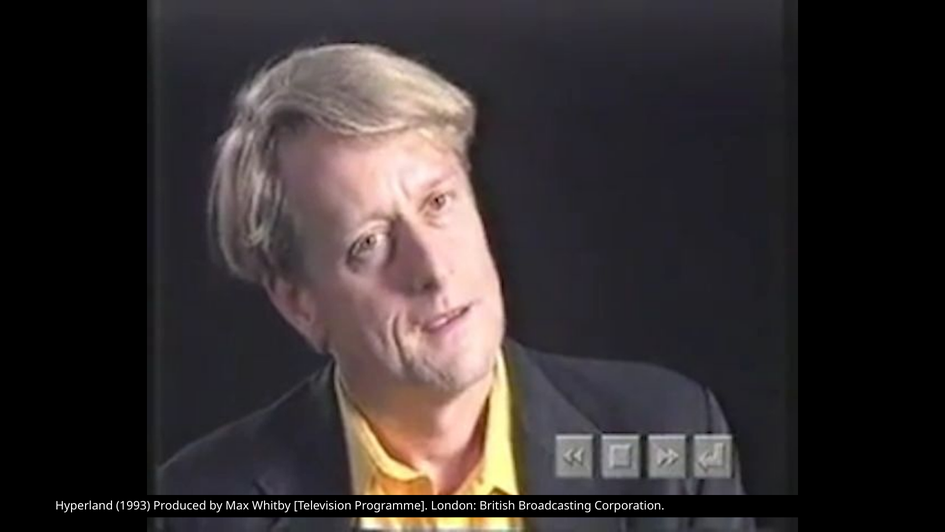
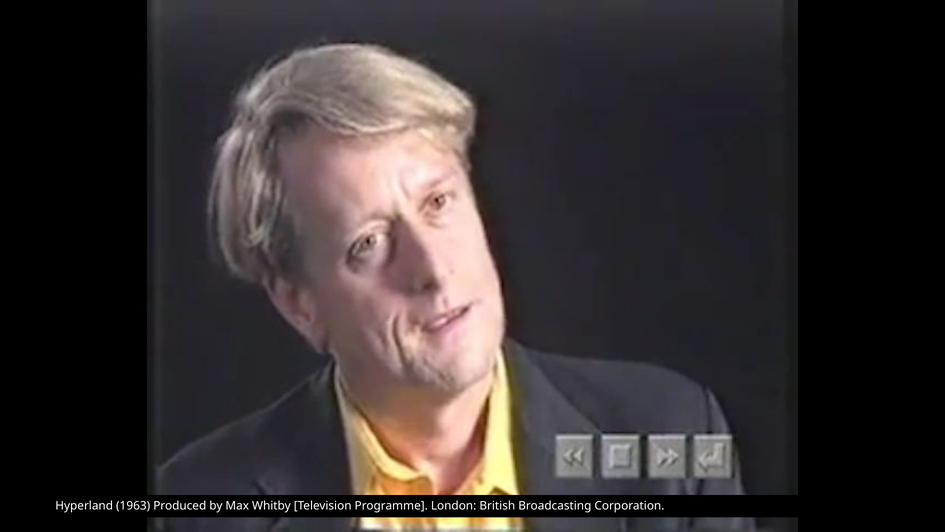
1993: 1993 -> 1963 (133, 506)
